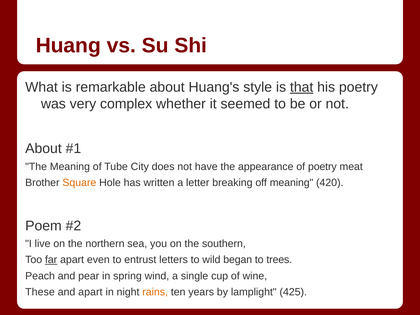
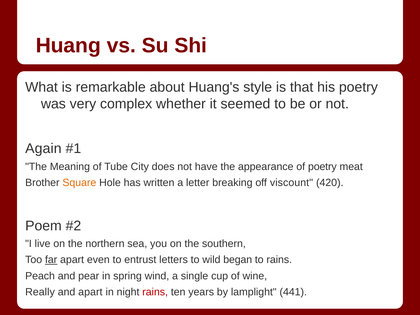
that underline: present -> none (302, 87)
About: About -> Again (43, 149)
off meaning: meaning -> viscount (291, 183)
to trees: trees -> rains (279, 260)
These: These -> Really (40, 292)
rains colour: orange -> red (155, 292)
425: 425 -> 441 (293, 292)
